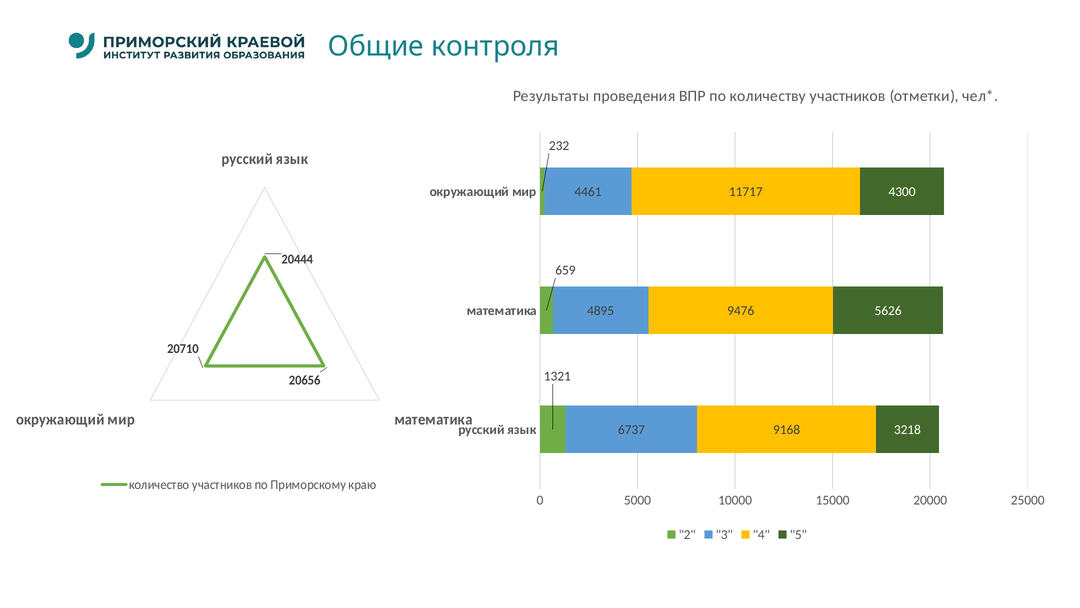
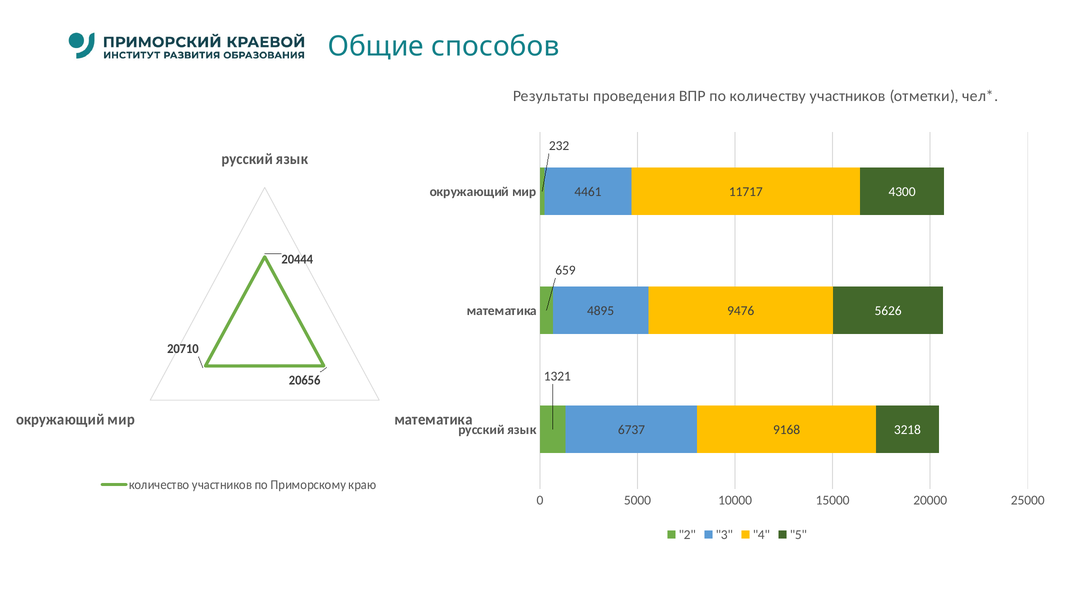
контроля: контроля -> способов (495, 46)
